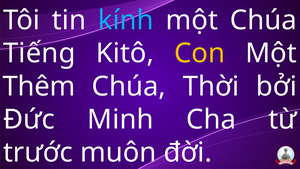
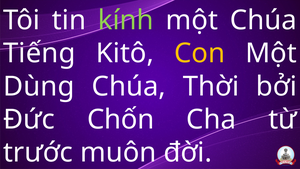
kính colour: light blue -> light green (126, 20)
Thêm: Thêm -> Dùng (39, 86)
Minh: Minh -> Chốn (121, 119)
